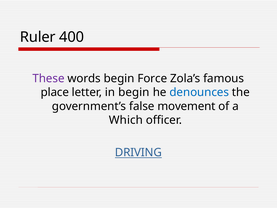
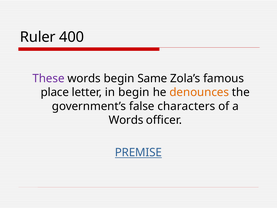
Force: Force -> Same (152, 78)
denounces colour: blue -> orange (199, 92)
movement: movement -> characters (186, 106)
Which: Which -> Words (126, 120)
DRIVING: DRIVING -> PREMISE (138, 152)
